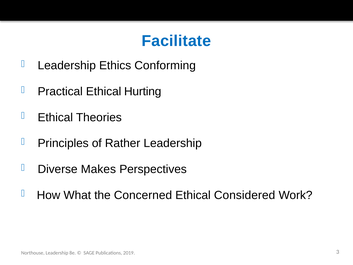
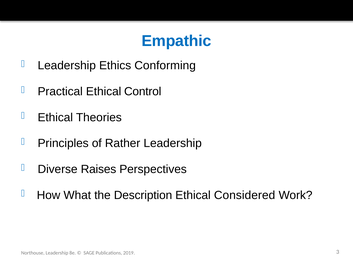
Facilitate: Facilitate -> Empathic (176, 41)
Hurting: Hurting -> Control (143, 91)
Makes: Makes -> Raises (99, 169)
Concerned: Concerned -> Description (143, 195)
